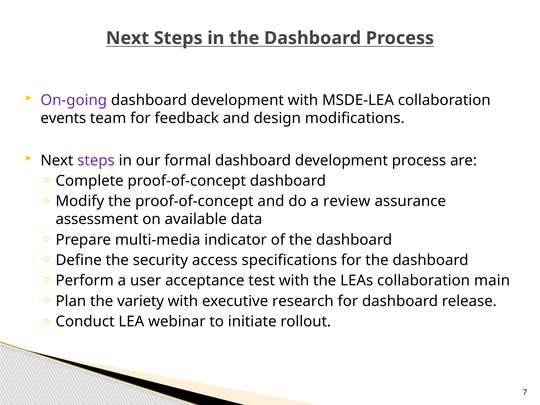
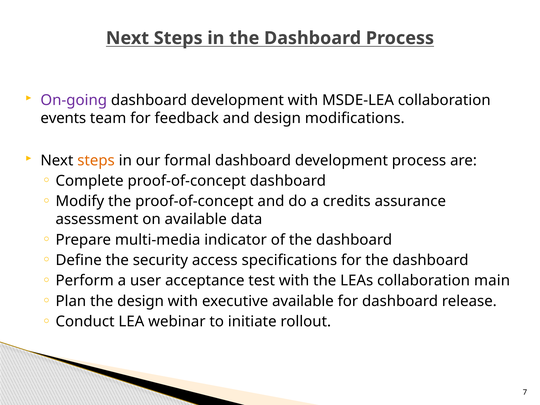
steps colour: purple -> orange (96, 160)
review: review -> credits (347, 201)
the variety: variety -> design (141, 301)
executive research: research -> available (303, 301)
